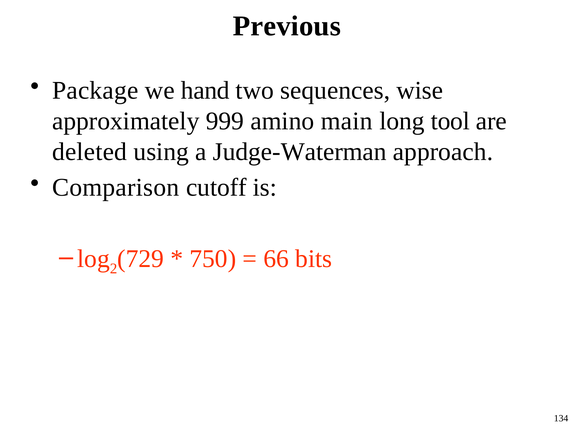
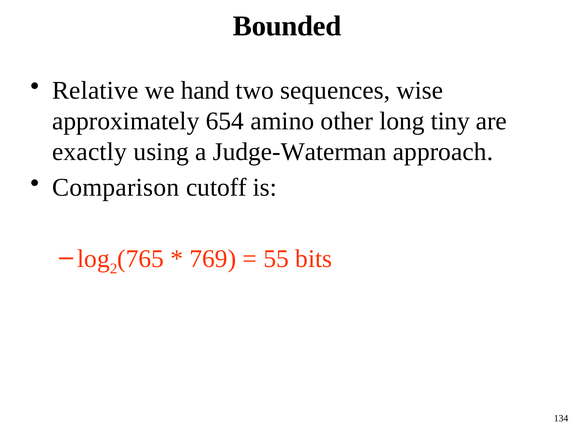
Previous: Previous -> Bounded (287, 26)
Package: Package -> Relative (95, 91)
999: 999 -> 654 (225, 121)
main: main -> other (347, 121)
tool: tool -> tiny (450, 121)
deleted: deleted -> exactly (90, 152)
729: 729 -> 765 (141, 259)
750: 750 -> 769 (213, 259)
66: 66 -> 55 (276, 259)
